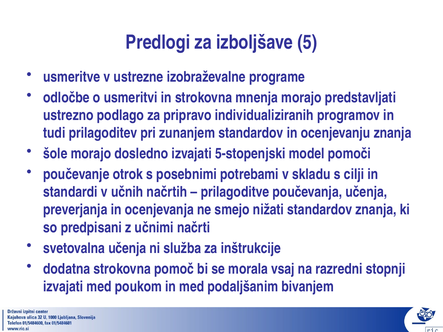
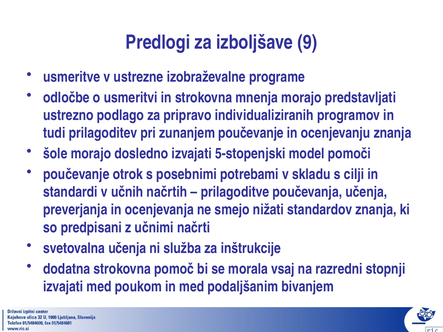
5: 5 -> 9 (307, 42)
zunanjem standardov: standardov -> poučevanje (251, 133)
